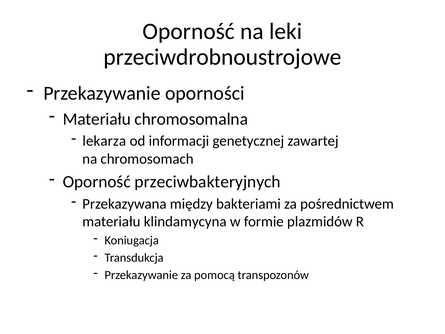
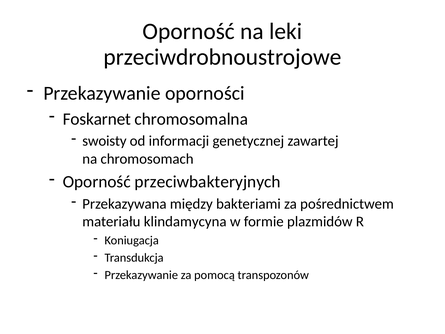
Materiału: Materiału -> Foskarnet (97, 119)
lekarza: lekarza -> swoisty (104, 141)
